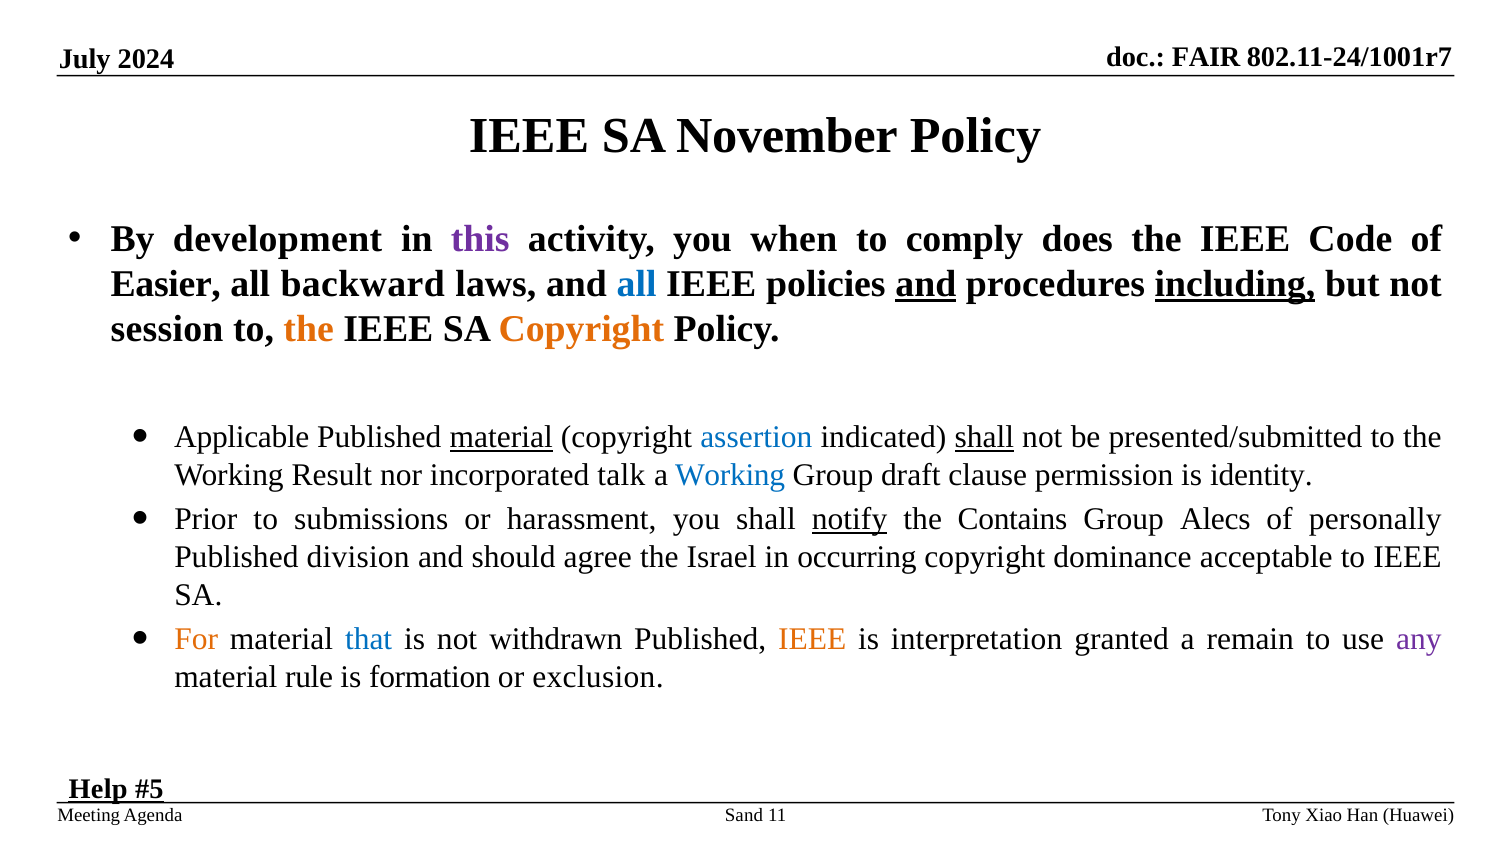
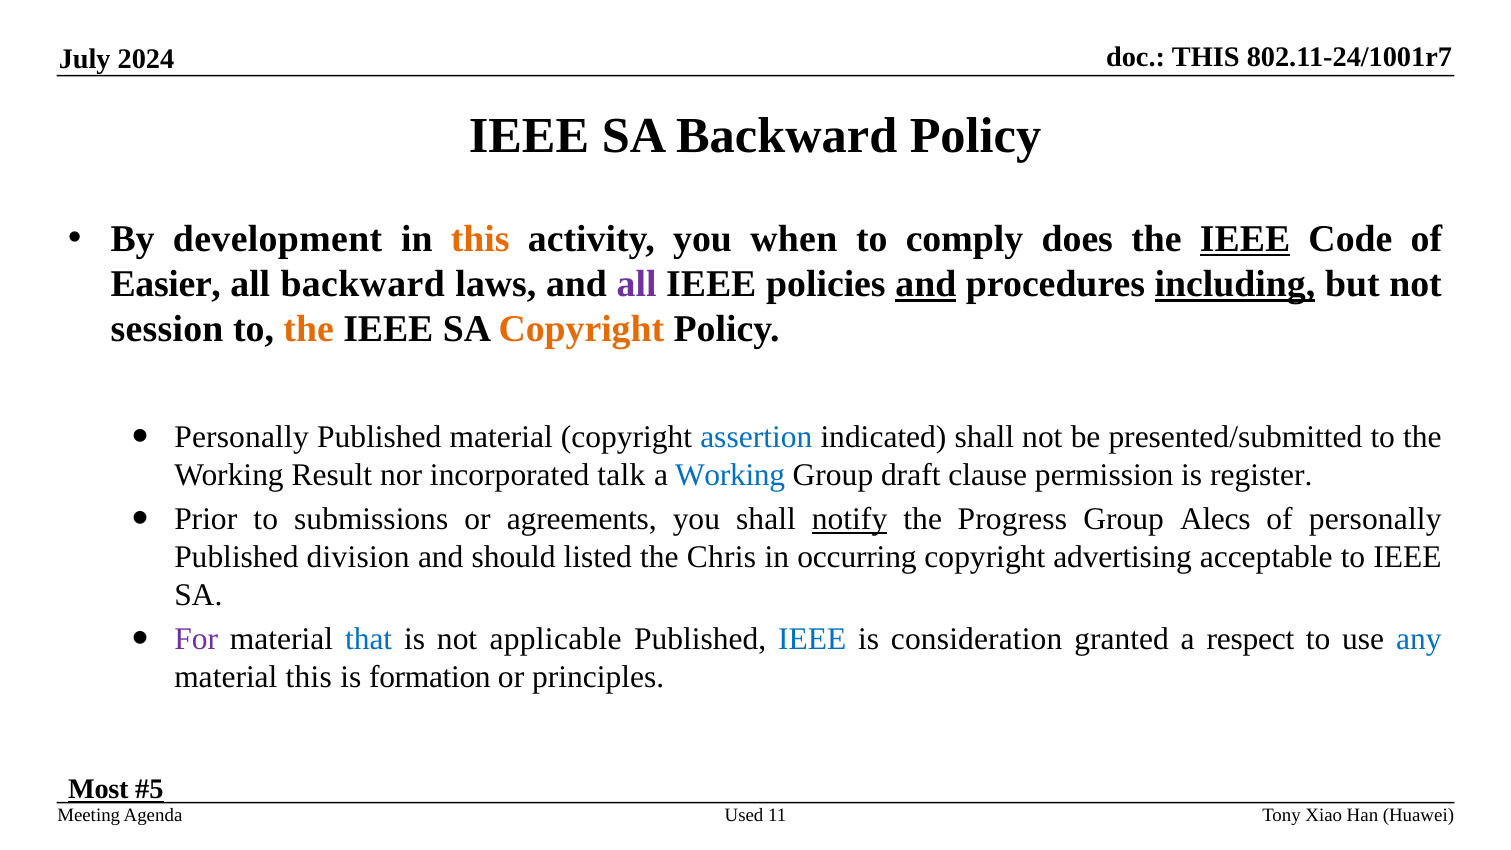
FAIR: FAIR -> THIS (1206, 57)
SA November: November -> Backward (787, 136)
this colour: purple -> orange (480, 239)
IEEE underline: none -> present (1245, 239)
all colour: blue -> purple (637, 284)
Applicable: Applicable -> Personally (242, 437)
material underline: present -> none (501, 437)
shall underline: present -> none (984, 437)
identity: identity -> register (1261, 475)
harassment: harassment -> agreements (582, 519)
Contains: Contains -> Progress (1012, 519)
agree: agree -> listed (598, 557)
Israel: Israel -> Chris (722, 557)
dominance: dominance -> advertising (1123, 557)
For colour: orange -> purple (196, 639)
withdrawn: withdrawn -> applicable (556, 639)
IEEE colour: orange -> blue (812, 639)
interpretation: interpretation -> consideration (977, 639)
remain: remain -> respect (1250, 639)
any colour: purple -> blue (1419, 639)
material rule: rule -> this (309, 677)
exclusion: exclusion -> principles (598, 677)
Help: Help -> Most (98, 789)
Sand: Sand -> Used (744, 815)
